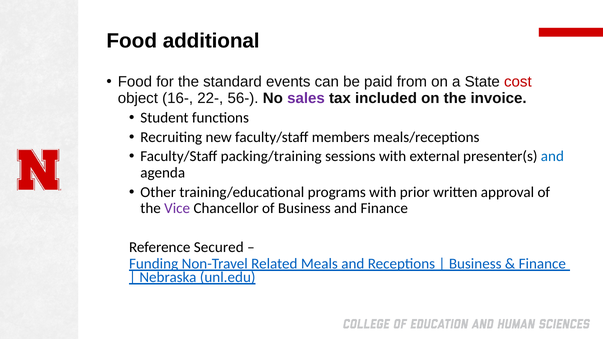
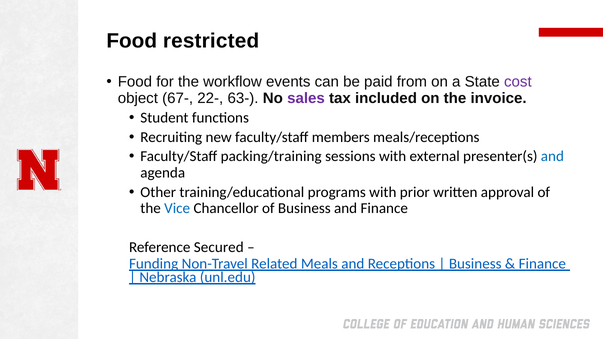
additional: additional -> restricted (211, 41)
standard: standard -> workflow (233, 82)
cost colour: red -> purple (518, 82)
16-: 16- -> 67- (178, 98)
56-: 56- -> 63- (243, 98)
Vice colour: purple -> blue (177, 209)
